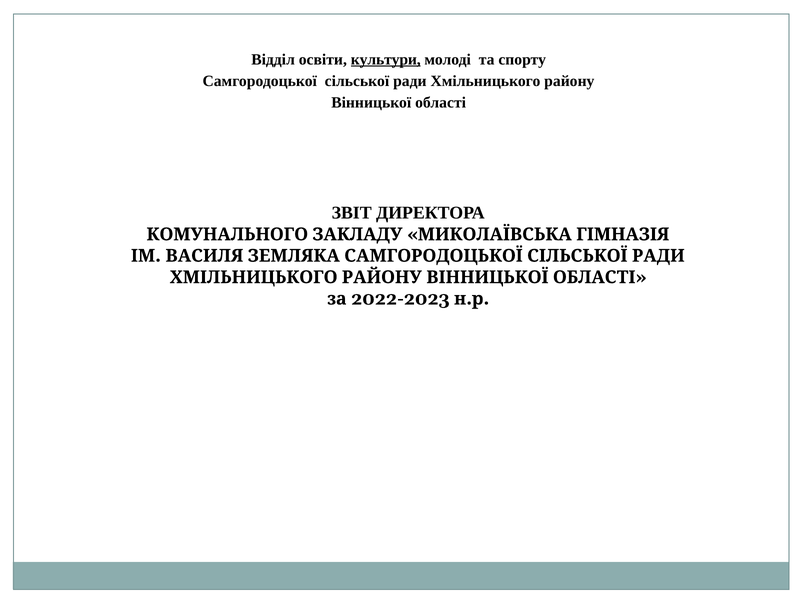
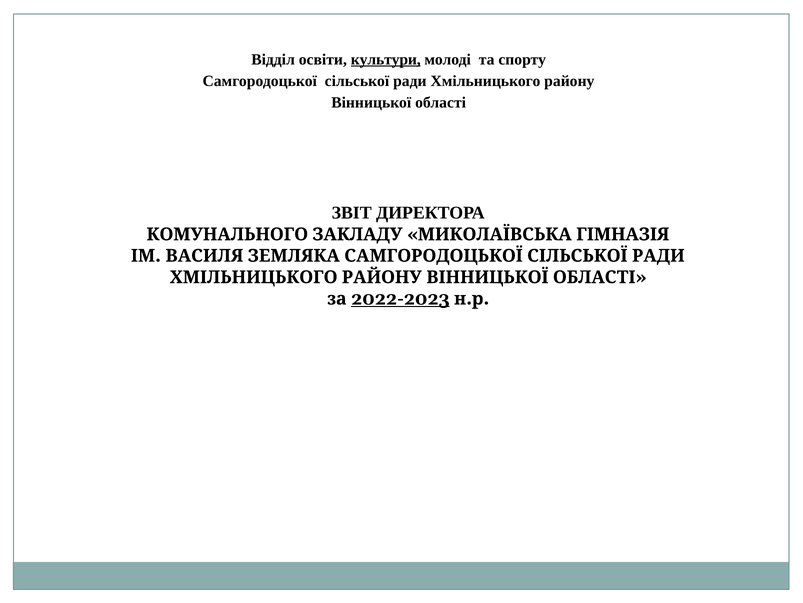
2022-2023 underline: none -> present (400, 298)
